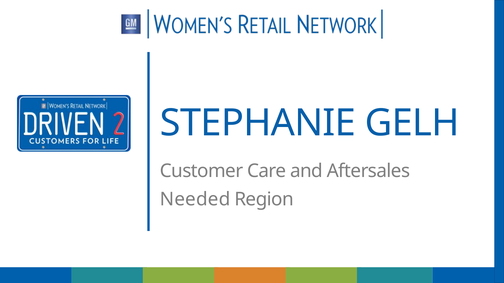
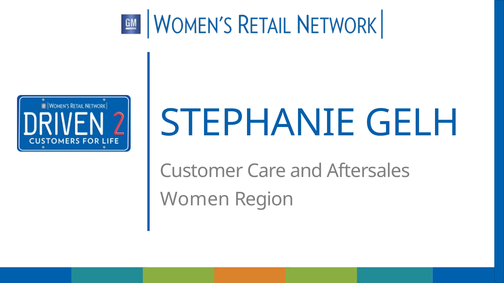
Needed: Needed -> Women (195, 200)
